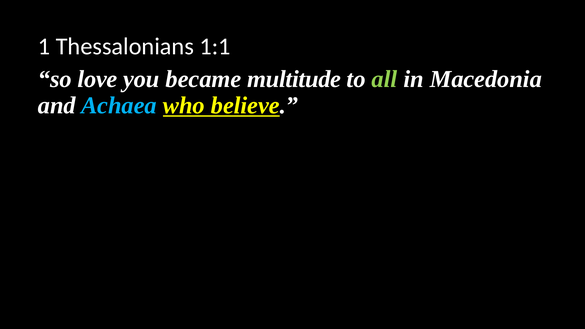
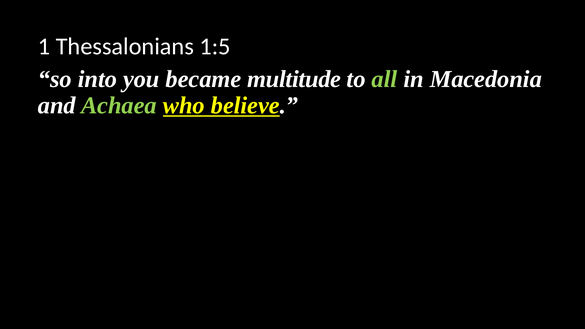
1:1: 1:1 -> 1:5 (215, 47)
love: love -> into (97, 79)
Achaea colour: light blue -> light green (119, 105)
